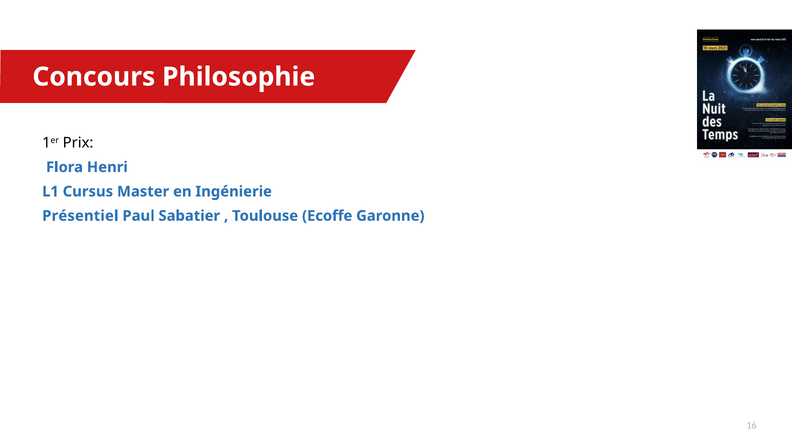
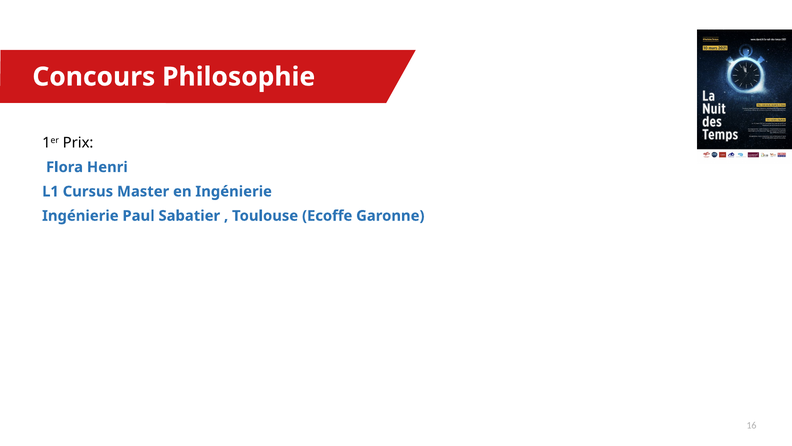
Présentiel: Présentiel -> Ingénierie (80, 216)
